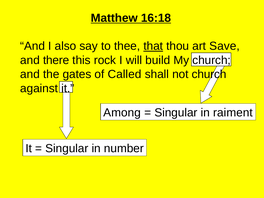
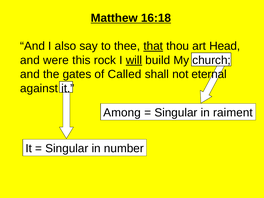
Save: Save -> Head (225, 46)
there: there -> were (56, 60)
will underline: none -> present (134, 60)
not church: church -> eternal (209, 74)
